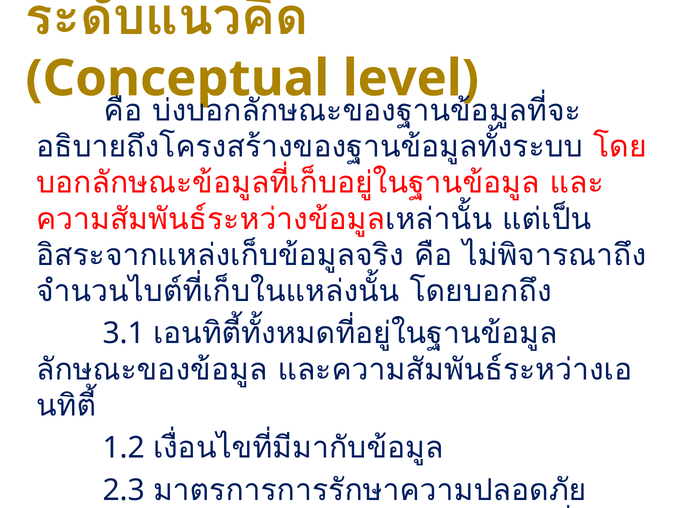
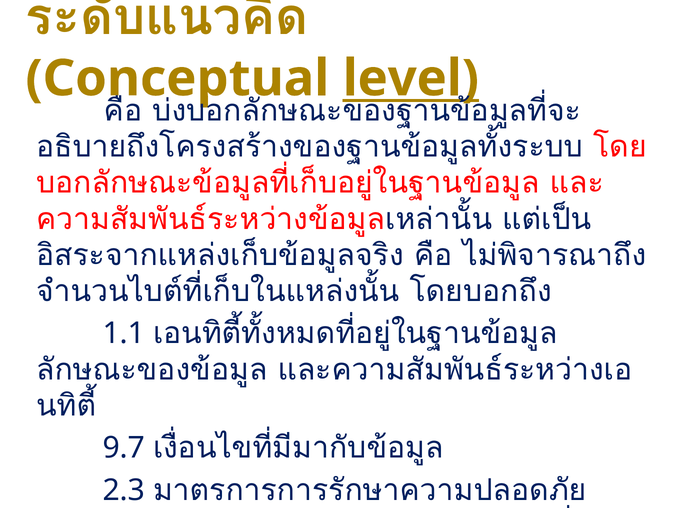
level underline: none -> present (411, 79)
3.1: 3.1 -> 1.1 (124, 334)
1.2: 1.2 -> 9.7 (124, 448)
